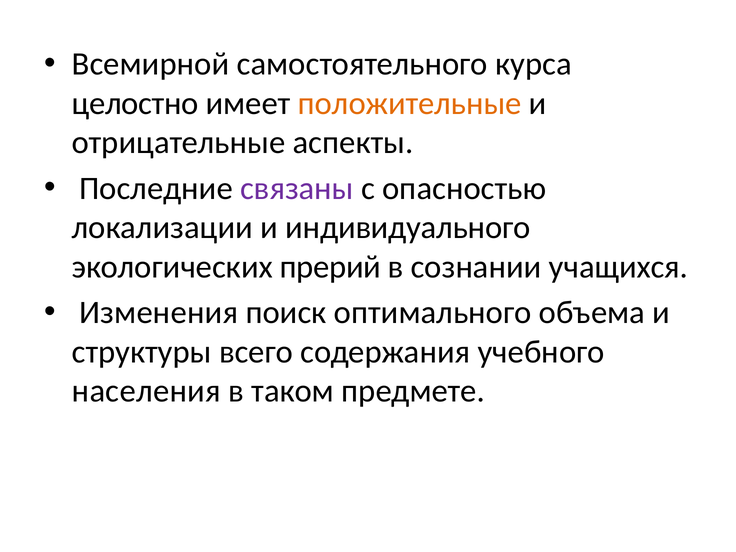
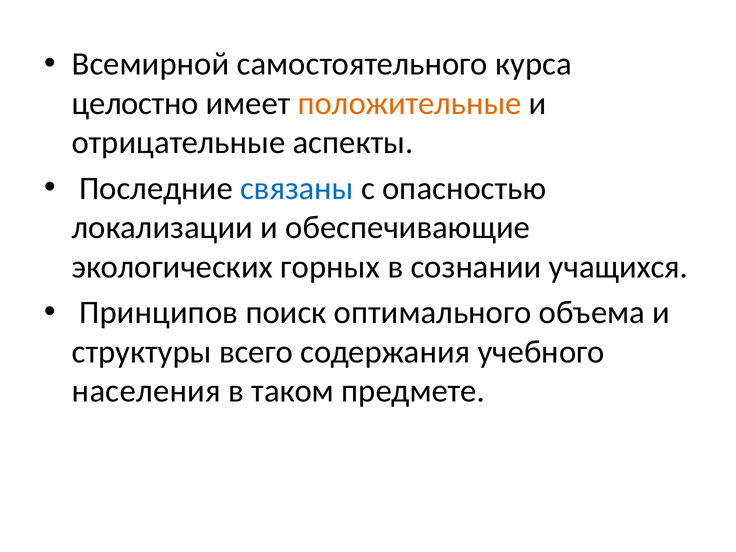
связаны colour: purple -> blue (297, 188)
индивидуального: индивидуального -> обеспечивающие (408, 228)
прерий: прерий -> горных (330, 267)
Изменения: Изменения -> Принципов (159, 313)
